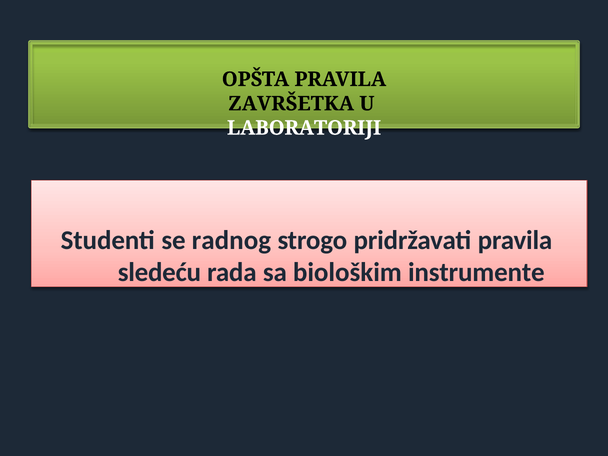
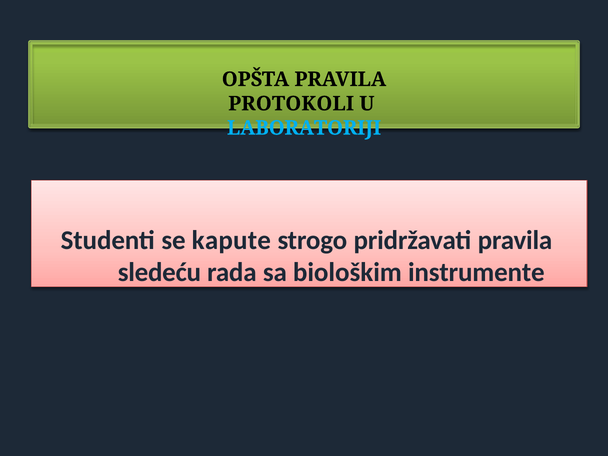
ZAVRŠETKA: ZAVRŠETKA -> PROTOKOLI (291, 104)
LABORATORIJI colour: white -> light blue (304, 128)
radnog: radnog -> kapute (231, 240)
